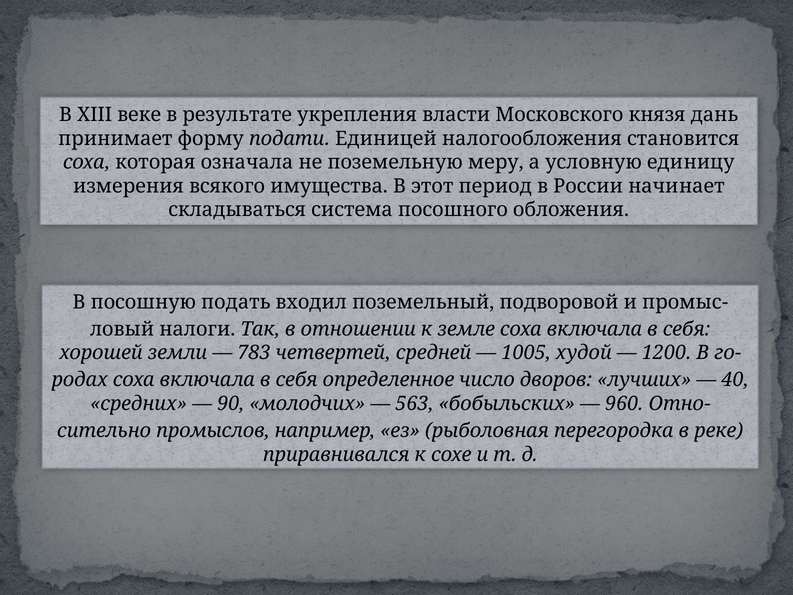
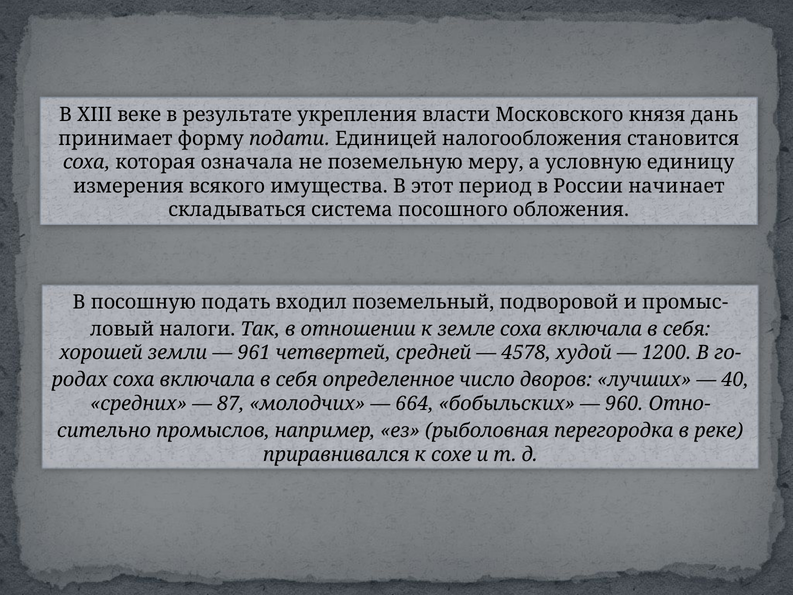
783: 783 -> 961 (254, 353)
1005: 1005 -> 4578 (526, 353)
90: 90 -> 87 (231, 404)
563: 563 -> 664 (414, 404)
